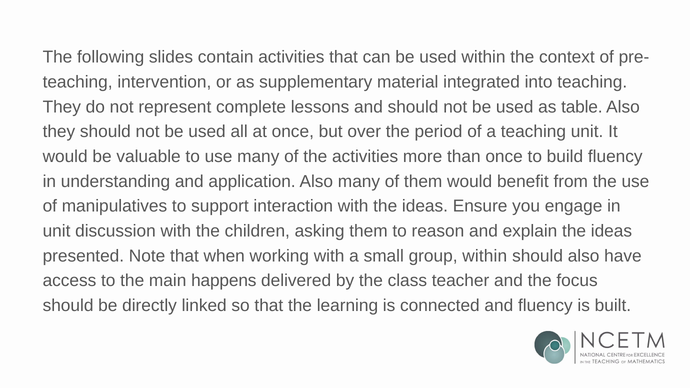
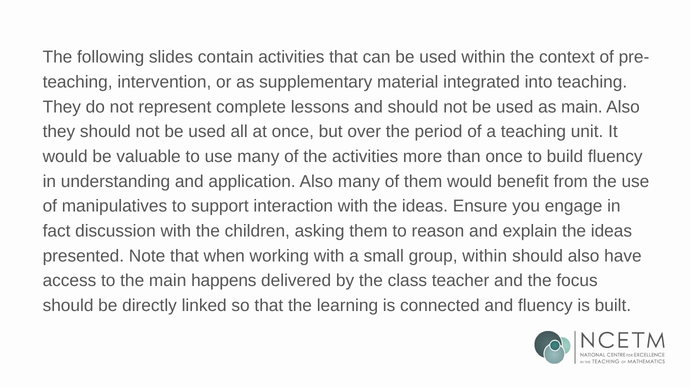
as table: table -> main (582, 107)
unit: unit -> fact (57, 231)
